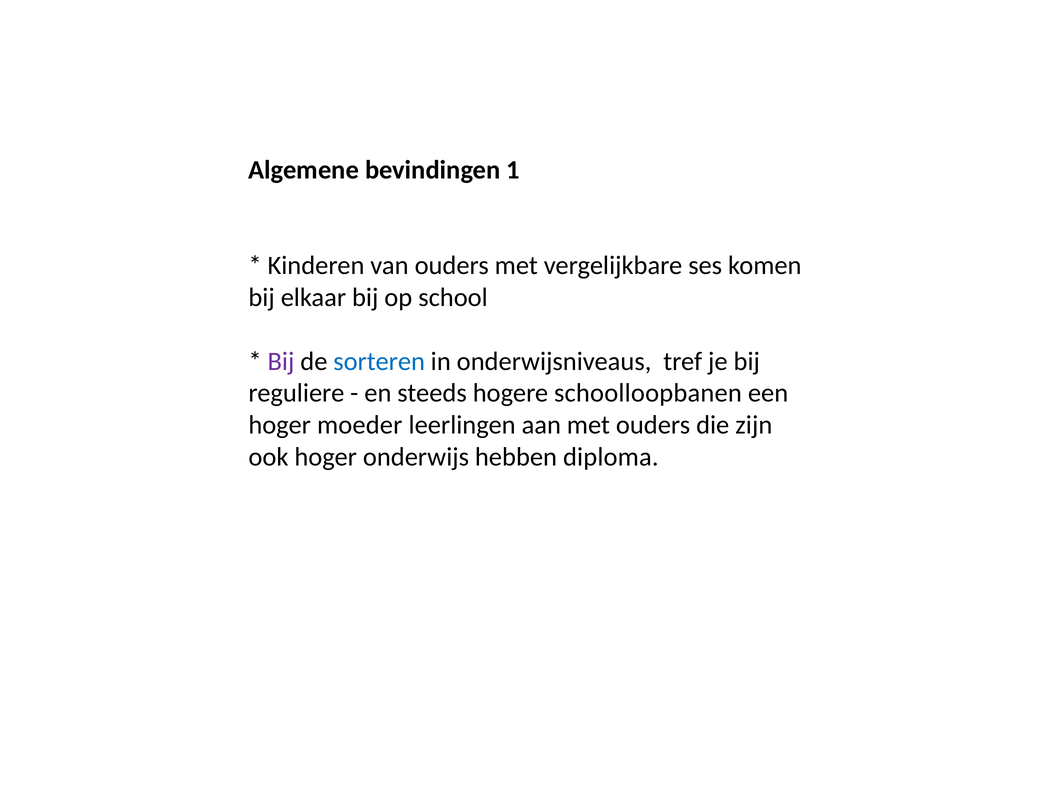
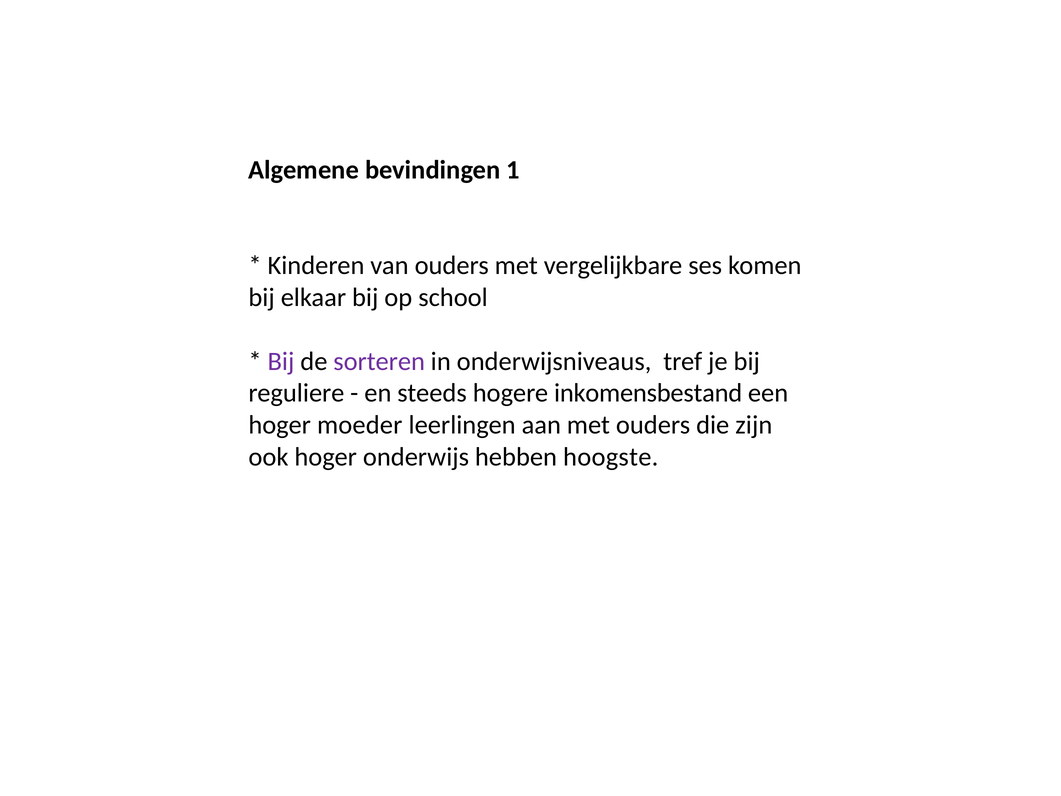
sorteren colour: blue -> purple (379, 361)
schoolloopbanen: schoolloopbanen -> inkomensbestand (648, 393)
diploma: diploma -> hoogste (611, 457)
